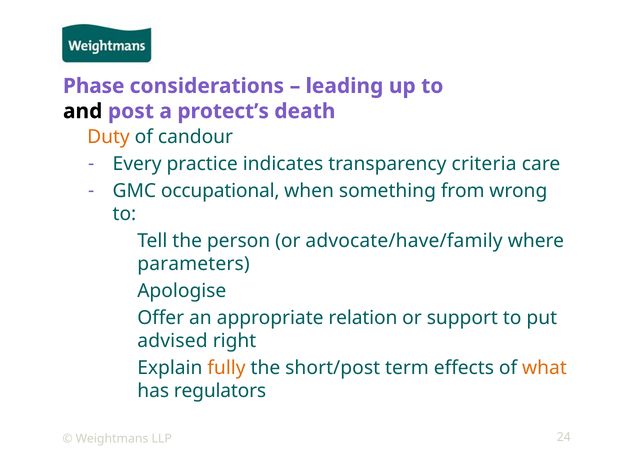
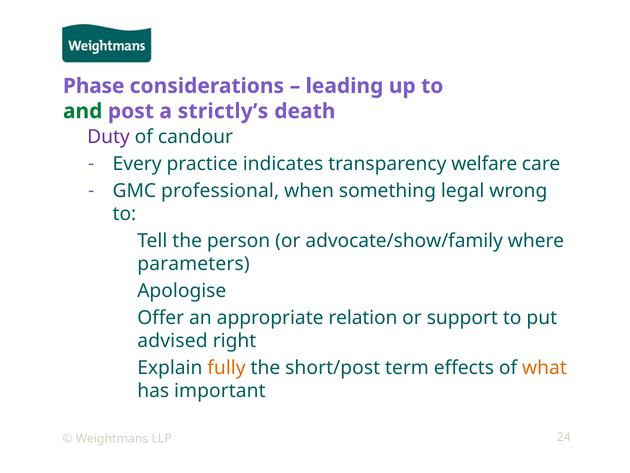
and colour: black -> green (83, 111)
protect’s: protect’s -> strictly’s (223, 111)
Duty colour: orange -> purple (108, 137)
criteria: criteria -> welfare (484, 164)
occupational: occupational -> professional (220, 191)
from: from -> legal (463, 191)
advocate/have/family: advocate/have/family -> advocate/show/family (404, 241)
regulators: regulators -> important (220, 391)
